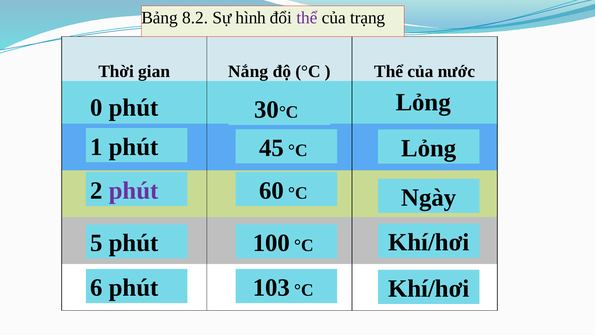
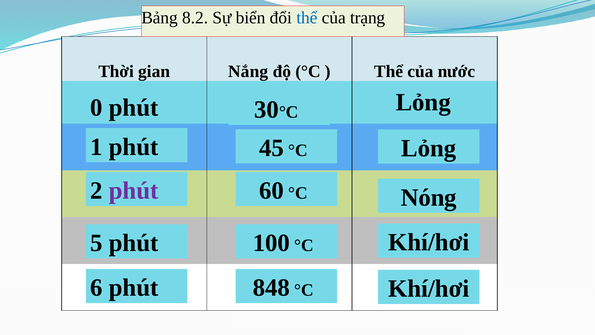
hình: hình -> biển (251, 18)
thể colour: purple -> blue (307, 18)
Ngày: Ngày -> Nóng (429, 197)
103: 103 -> 848 (271, 288)
